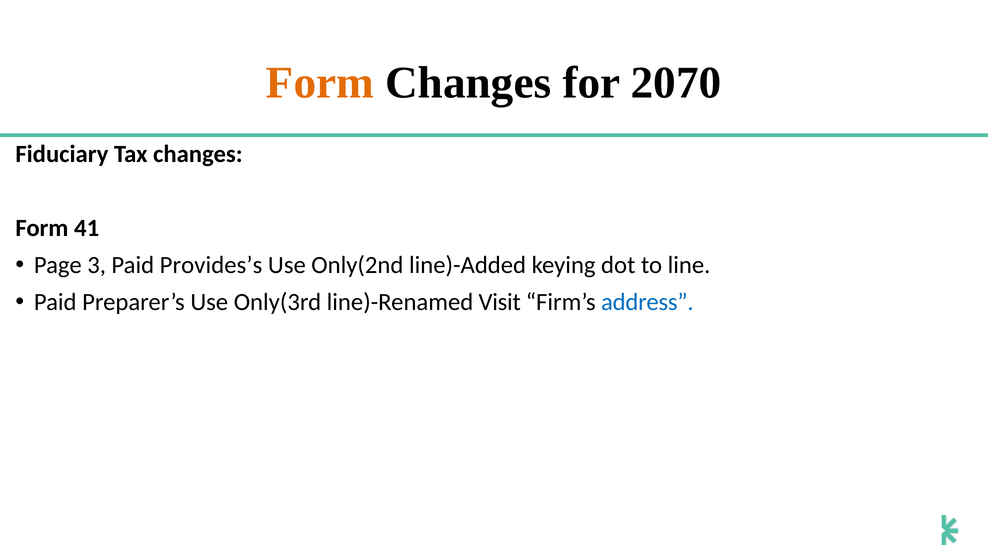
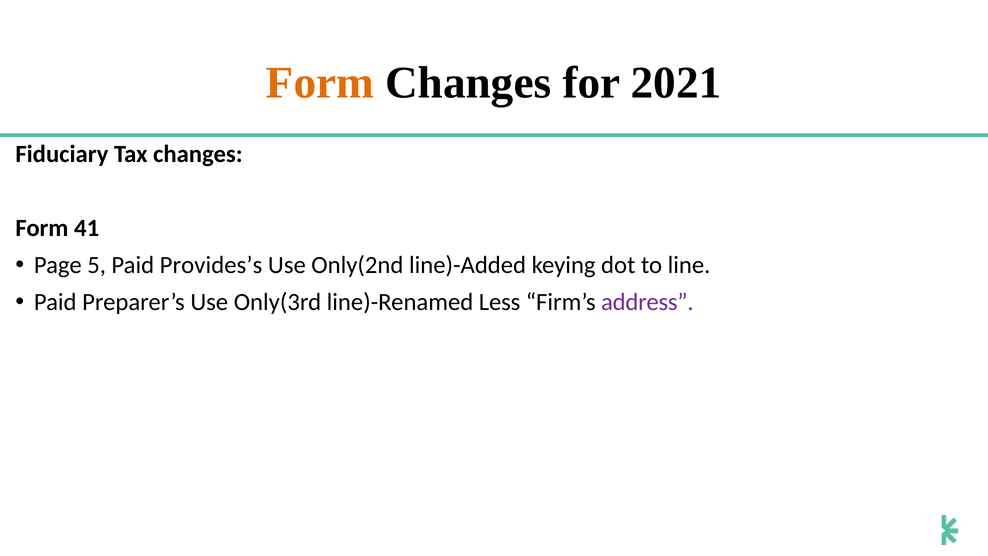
2070: 2070 -> 2021 (676, 83)
3: 3 -> 5 (97, 265)
Visit: Visit -> Less (500, 302)
address colour: blue -> purple (647, 302)
